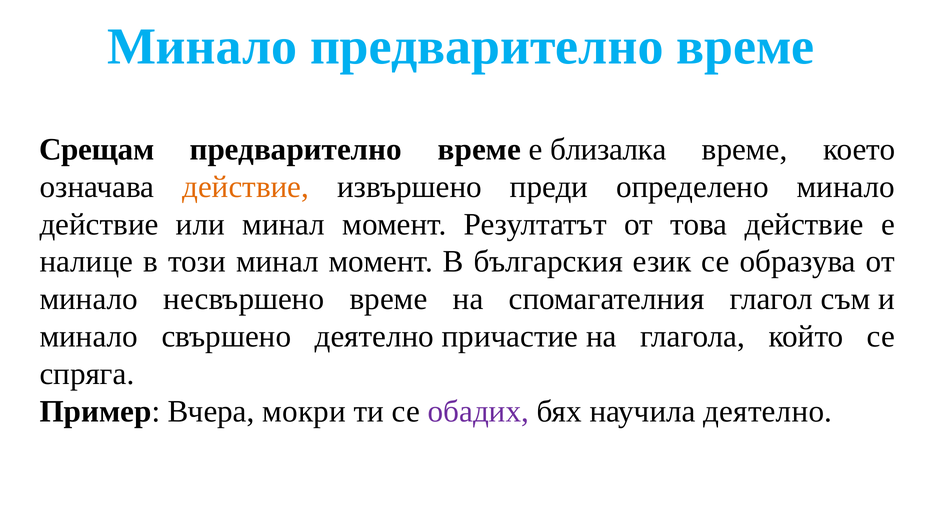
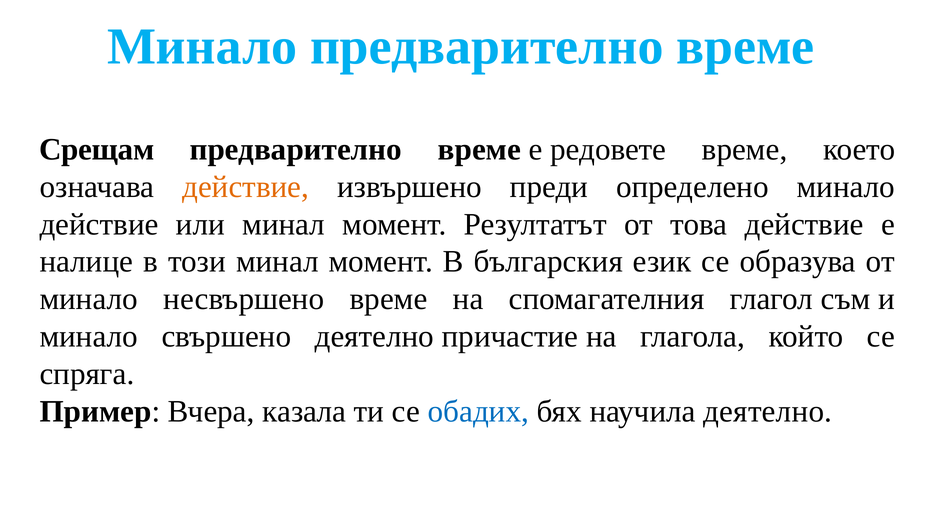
близалка: близалка -> редовете (608, 149)
мокри: мокри -> казала (304, 411)
обадих colour: purple -> blue (478, 411)
